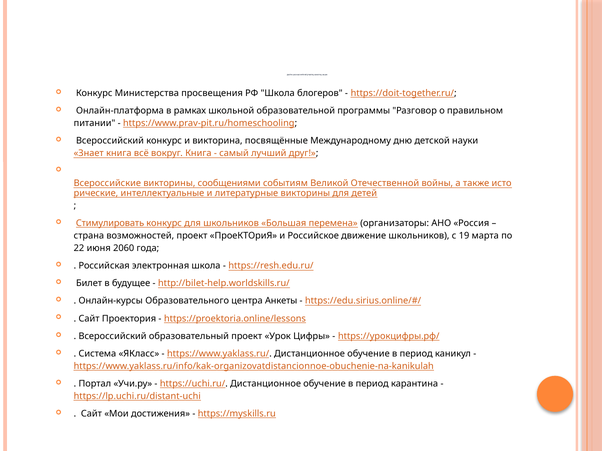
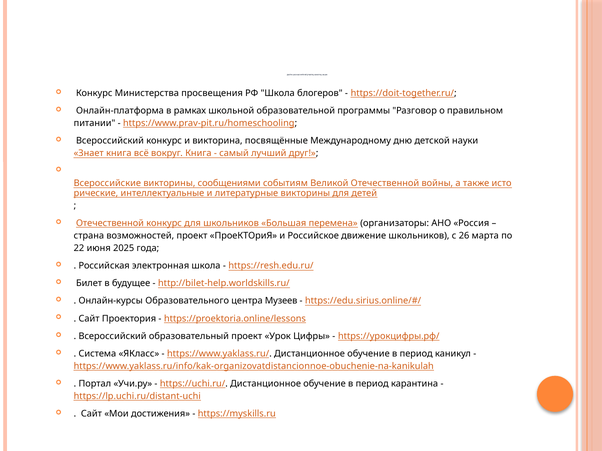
Стимулировать: Стимулировать -> Отечественной (110, 224)
19: 19 -> 26 (464, 236)
2060: 2060 -> 2025 (124, 249)
Анкеты: Анкеты -> Музеев (281, 301)
